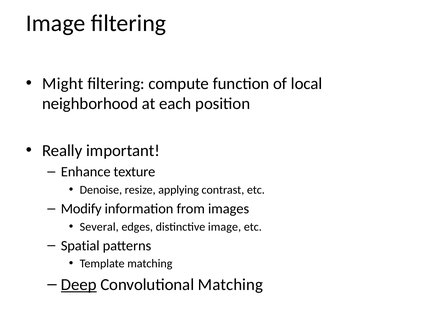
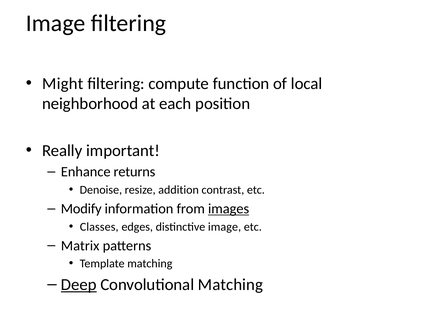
texture: texture -> returns (134, 172)
applying: applying -> addition (179, 190)
images underline: none -> present (229, 209)
Several: Several -> Classes (99, 227)
Spatial: Spatial -> Matrix (80, 246)
